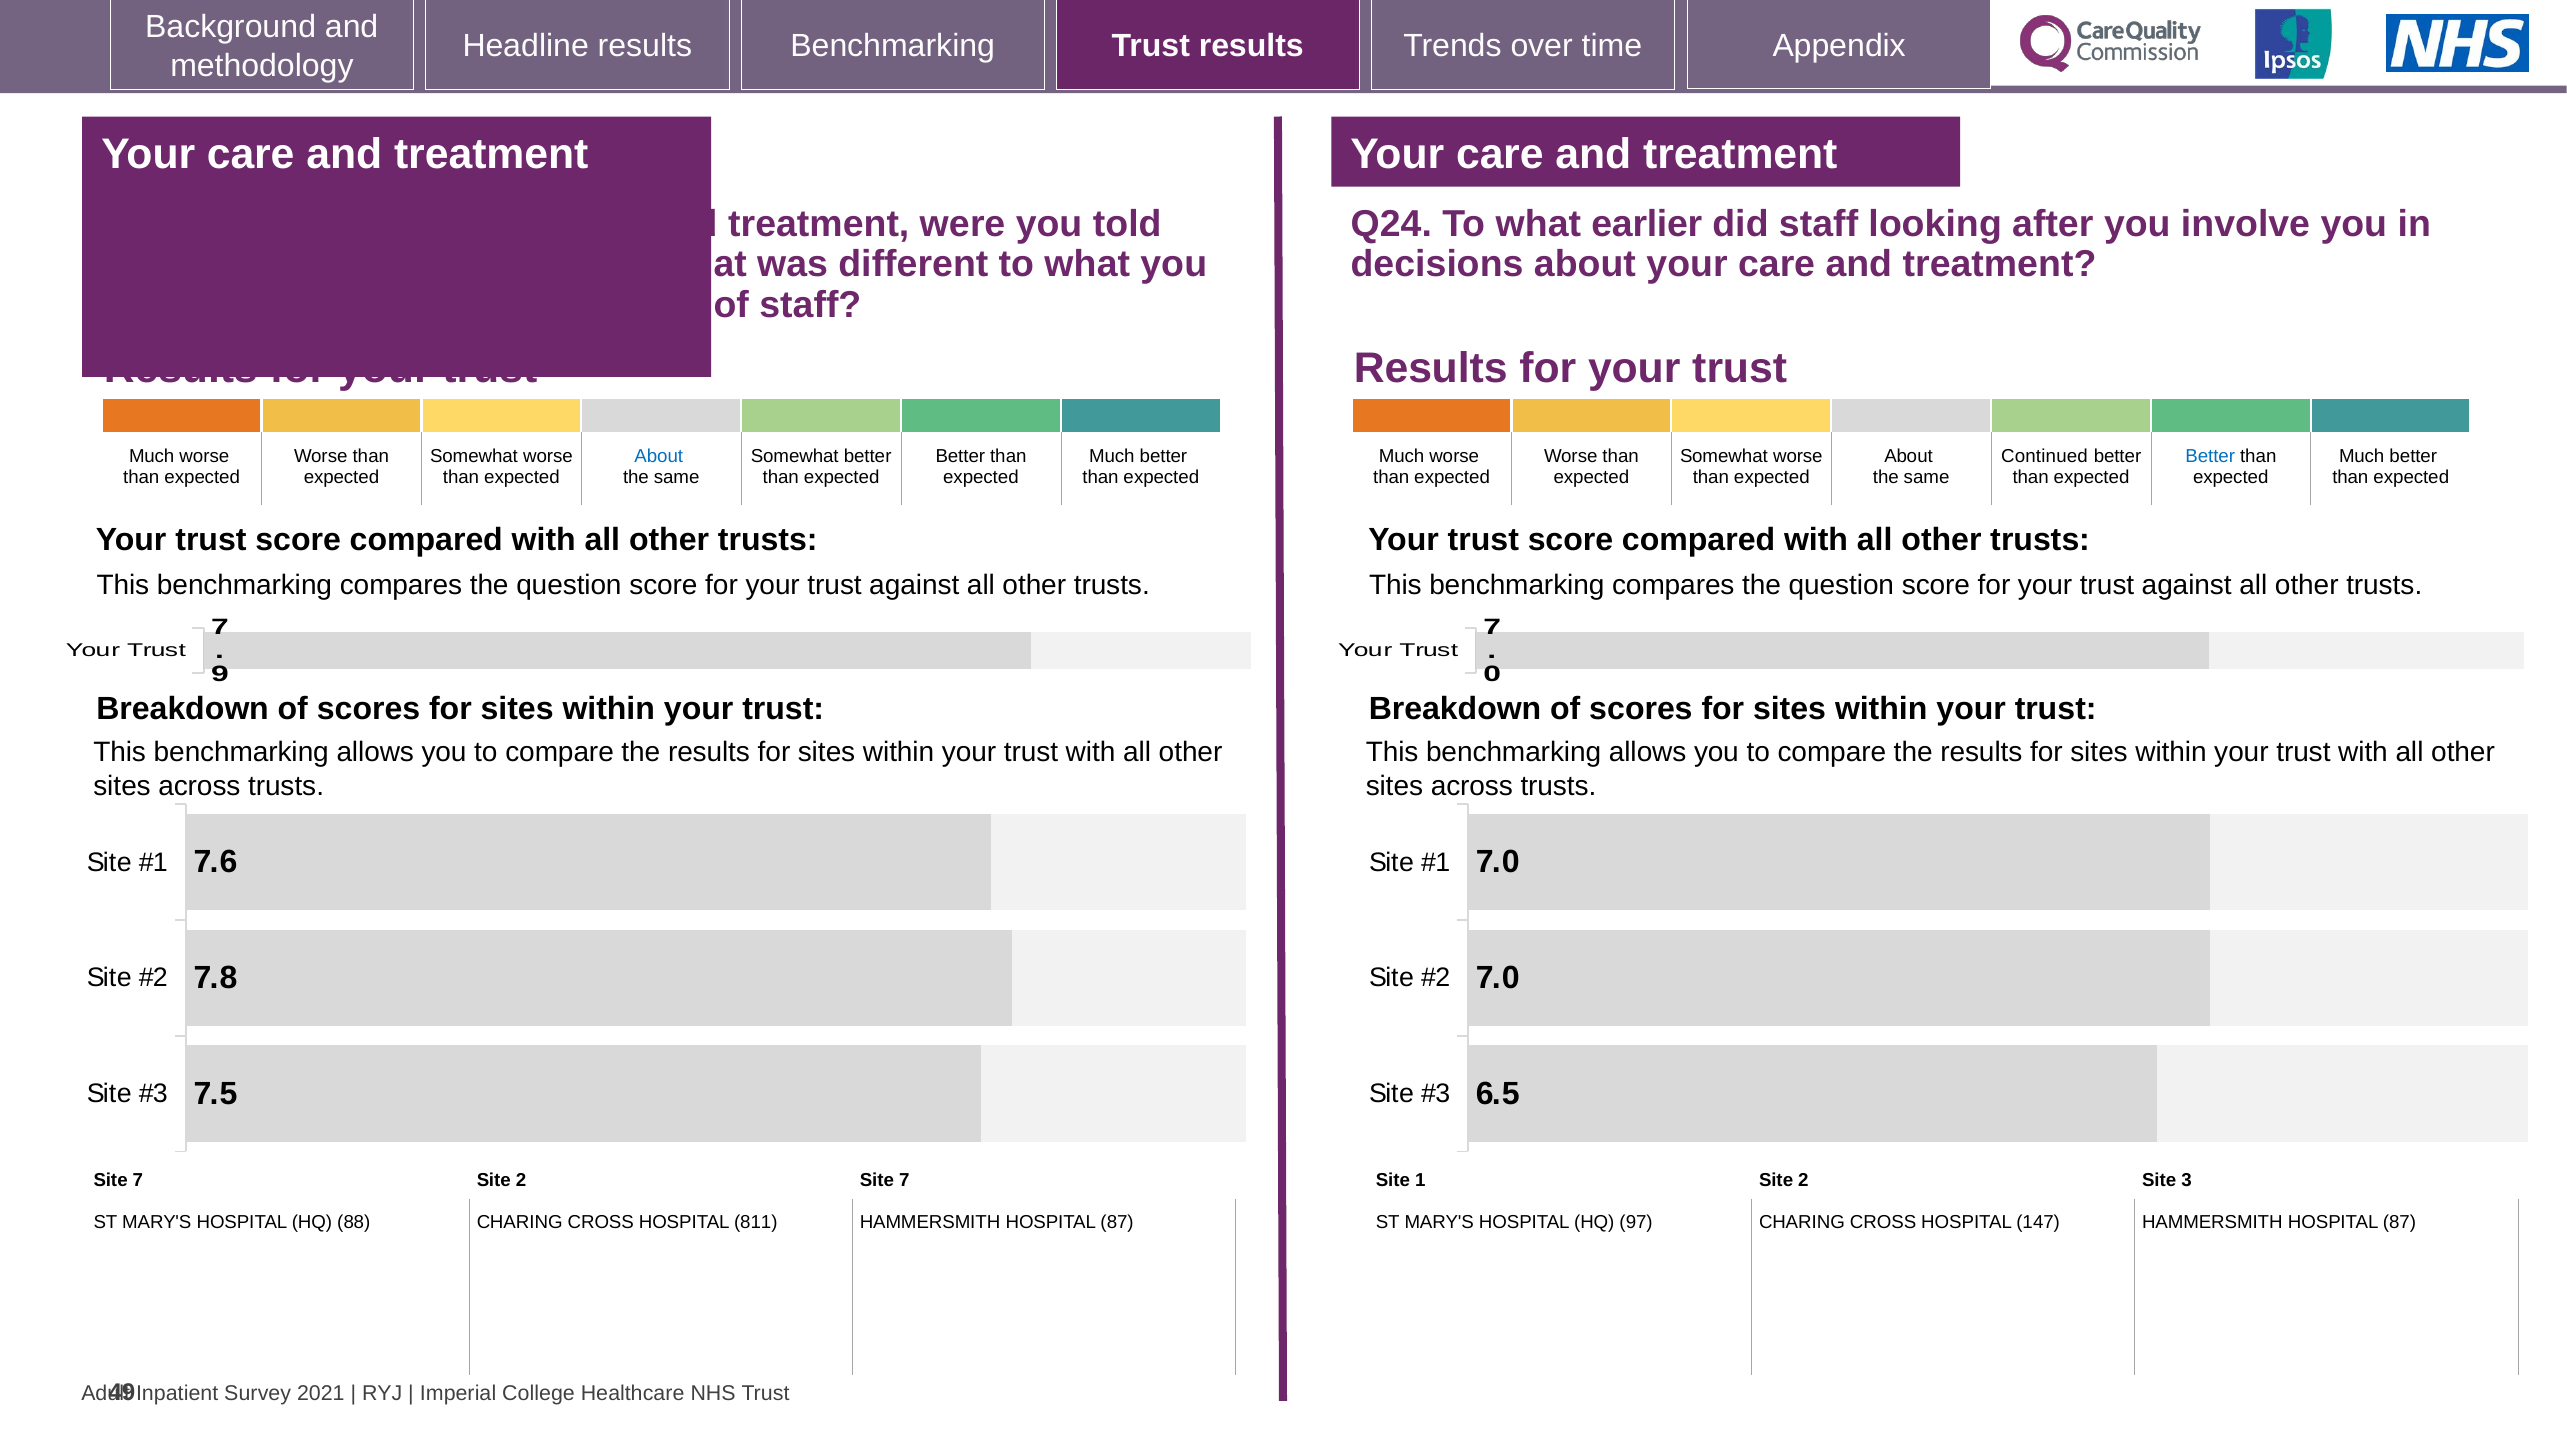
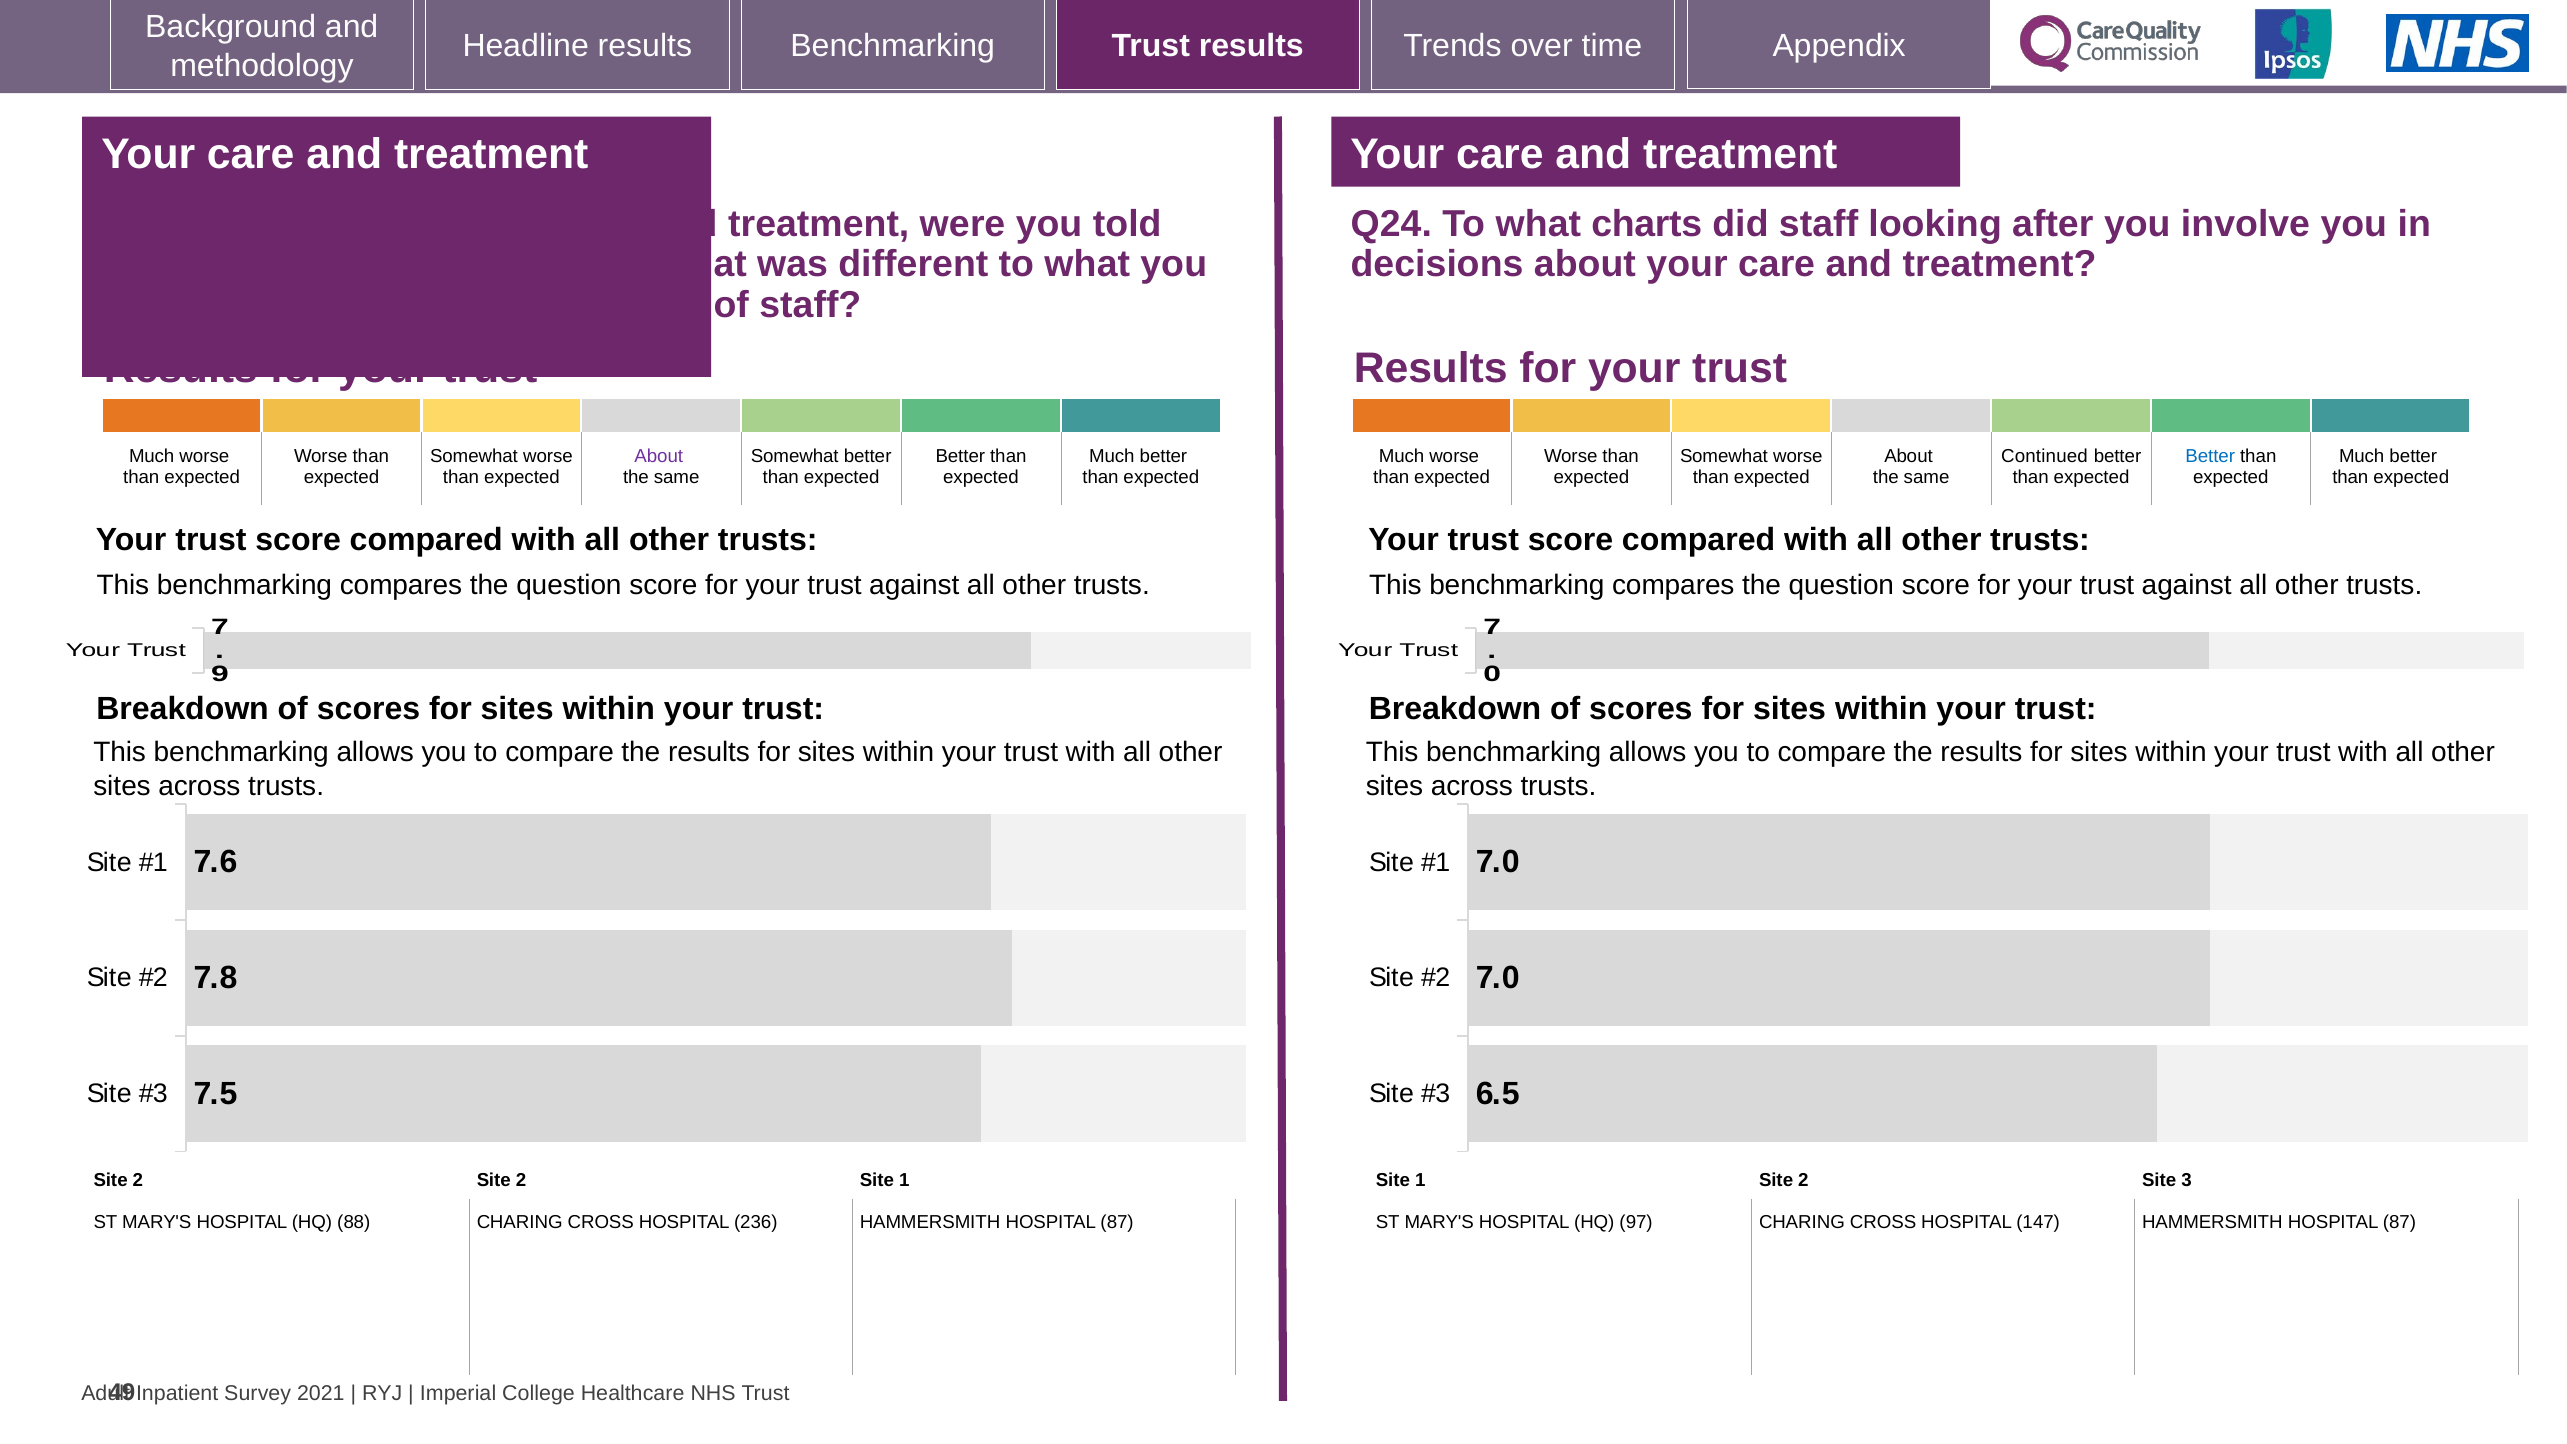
earlier: earlier -> charts (1647, 224)
About colour: blue -> purple (659, 456)
7: 7 -> 2 (138, 1181)
2 Site 7: 7 -> 1 (904, 1181)
811: 811 -> 236 (756, 1222)
